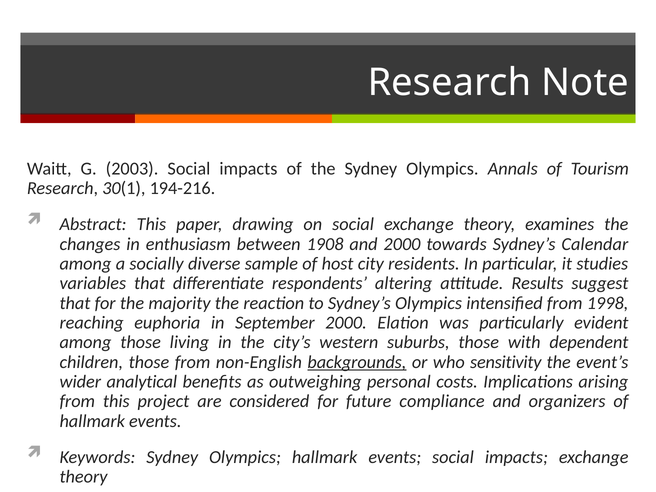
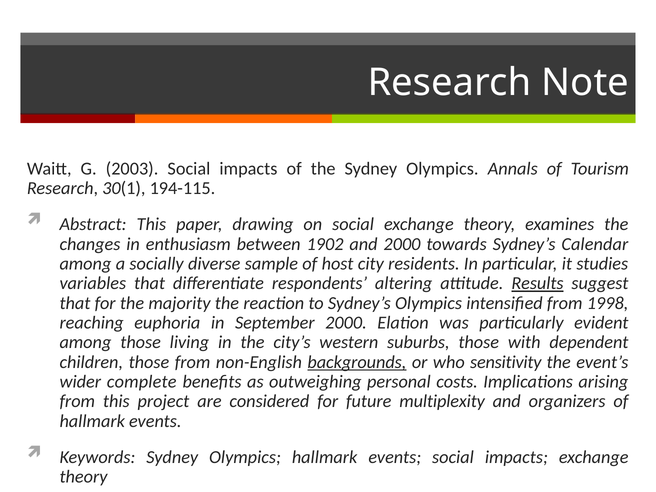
194-216: 194-216 -> 194-115 (182, 188)
1908: 1908 -> 1902 (325, 244)
Results underline: none -> present (537, 283)
analytical: analytical -> complete (142, 382)
compliance: compliance -> multiplexity (442, 401)
